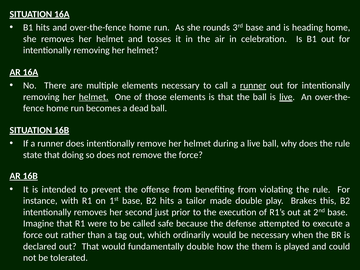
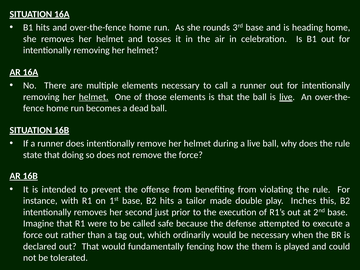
runner underline: present -> none (253, 86)
Brakes: Brakes -> Inches (304, 201)
fundamentally double: double -> fencing (200, 246)
